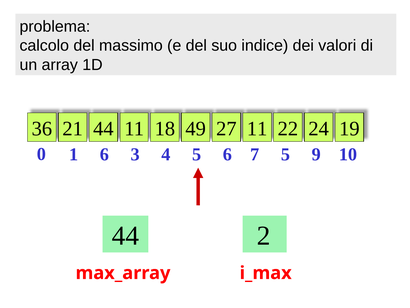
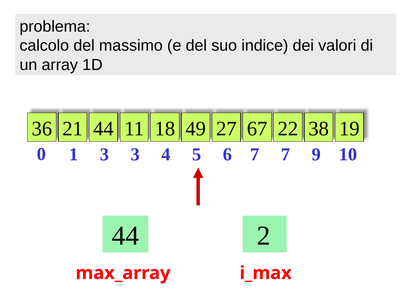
27 11: 11 -> 67 (257, 128)
24: 24 -> 38 (319, 128)
1 6: 6 -> 3 (104, 154)
7 5: 5 -> 7 (285, 154)
